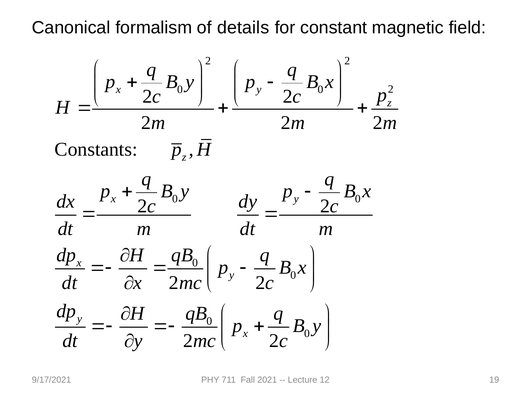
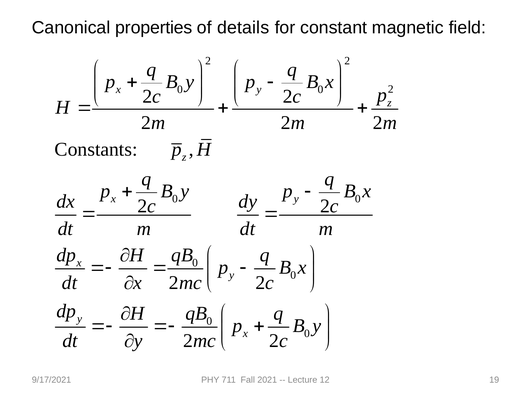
formalism: formalism -> properties (154, 28)
